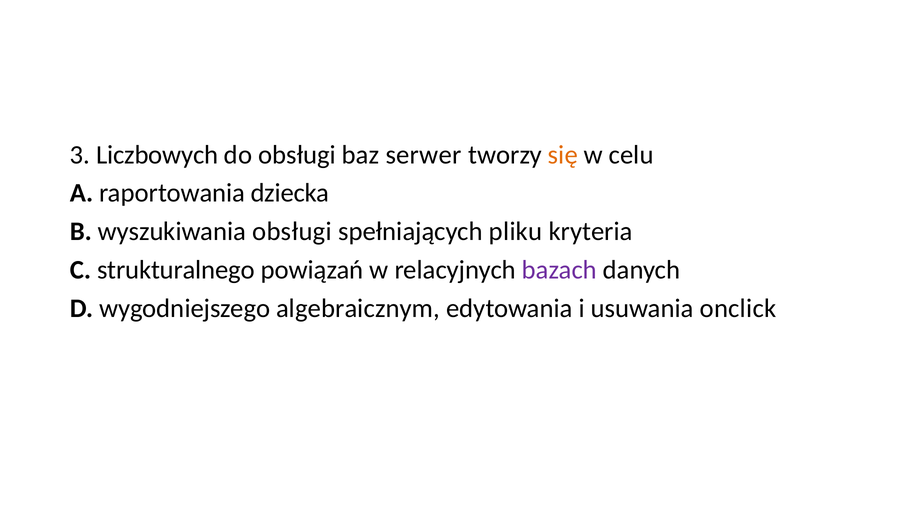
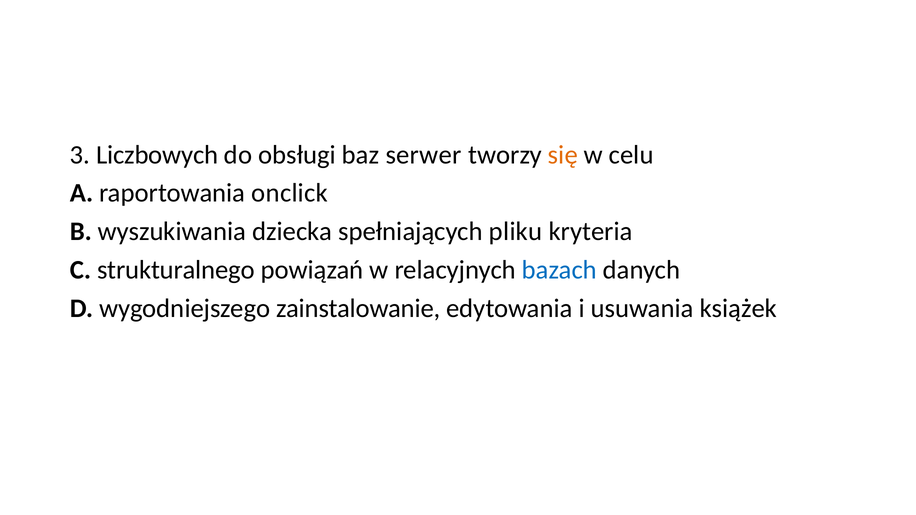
dziecka: dziecka -> onclick (290, 193)
wyszukiwania obsługi: obsługi -> dziecka (292, 232)
bazach colour: purple -> blue (559, 270)
algebraicznym: algebraicznym -> zainstalowanie (358, 308)
onclick: onclick -> książek (738, 308)
